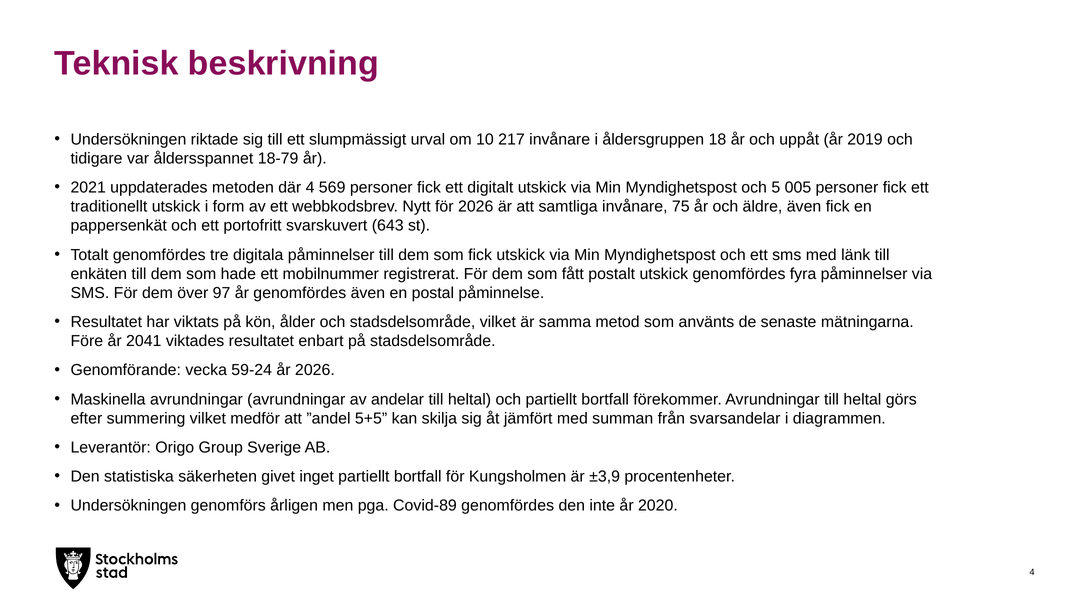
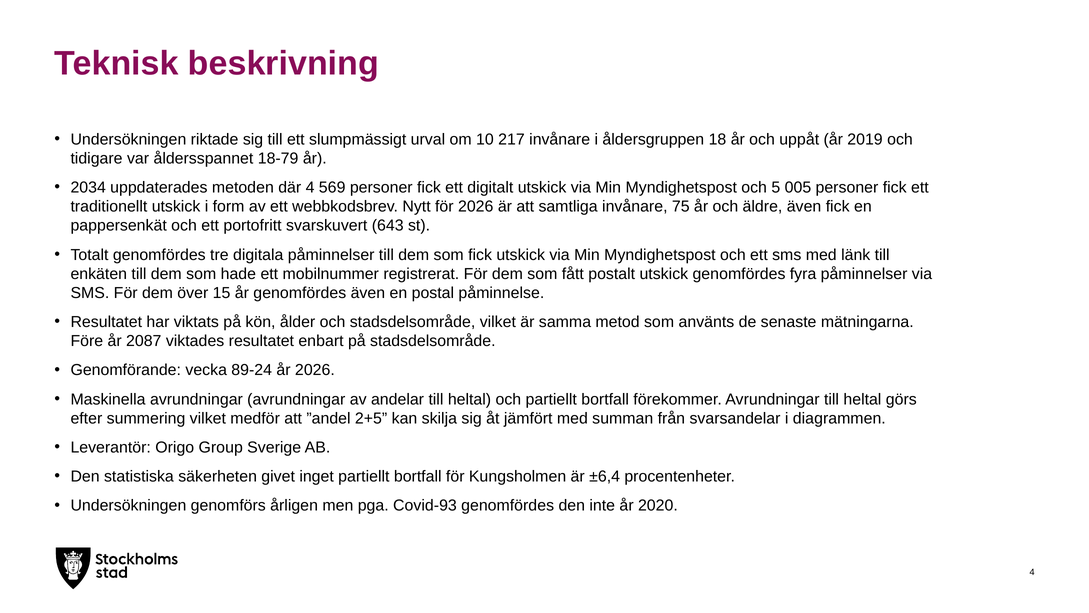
2021: 2021 -> 2034 (88, 187)
97: 97 -> 15 (222, 293)
2041: 2041 -> 2087 (144, 341)
59-24: 59-24 -> 89-24 (252, 370)
5+5: 5+5 -> 2+5 (371, 418)
±3,9: ±3,9 -> ±6,4 (605, 476)
Covid-89: Covid-89 -> Covid-93 (425, 505)
